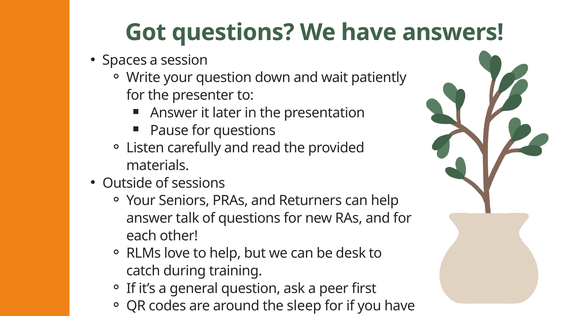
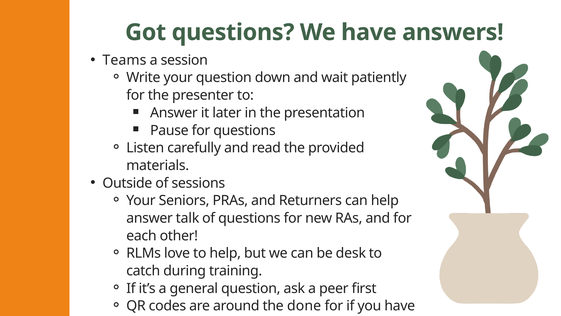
Spaces: Spaces -> Teams (124, 60)
sleep: sleep -> done (304, 306)
